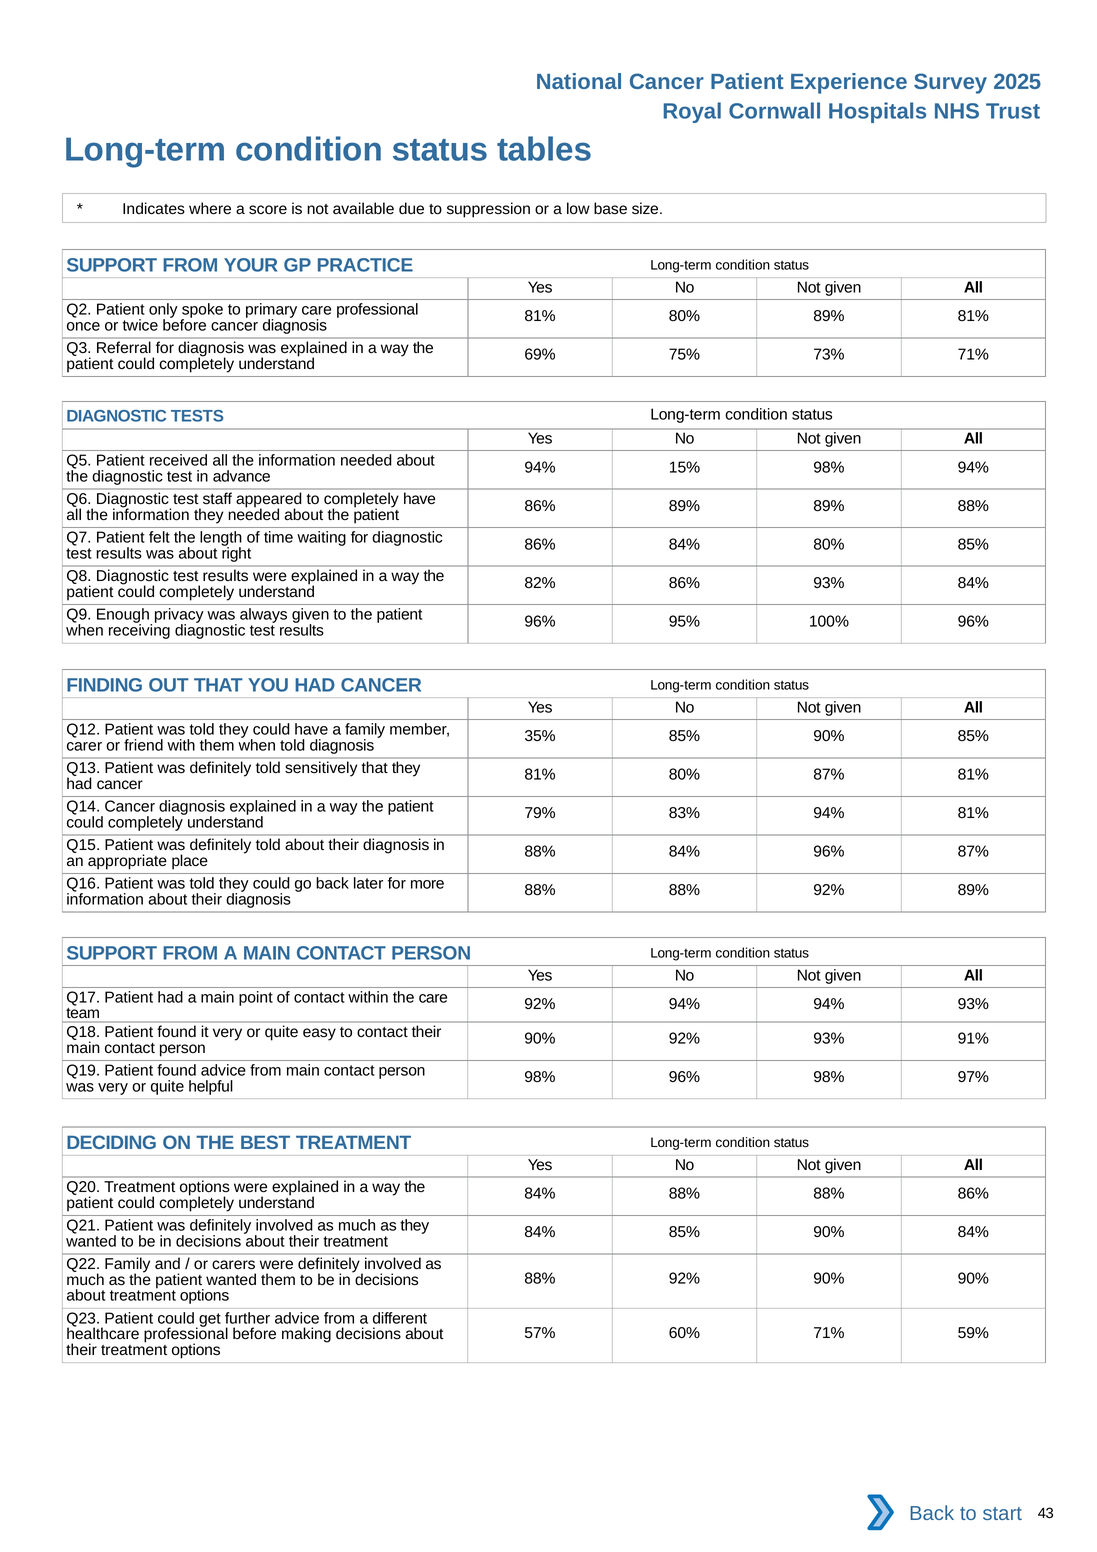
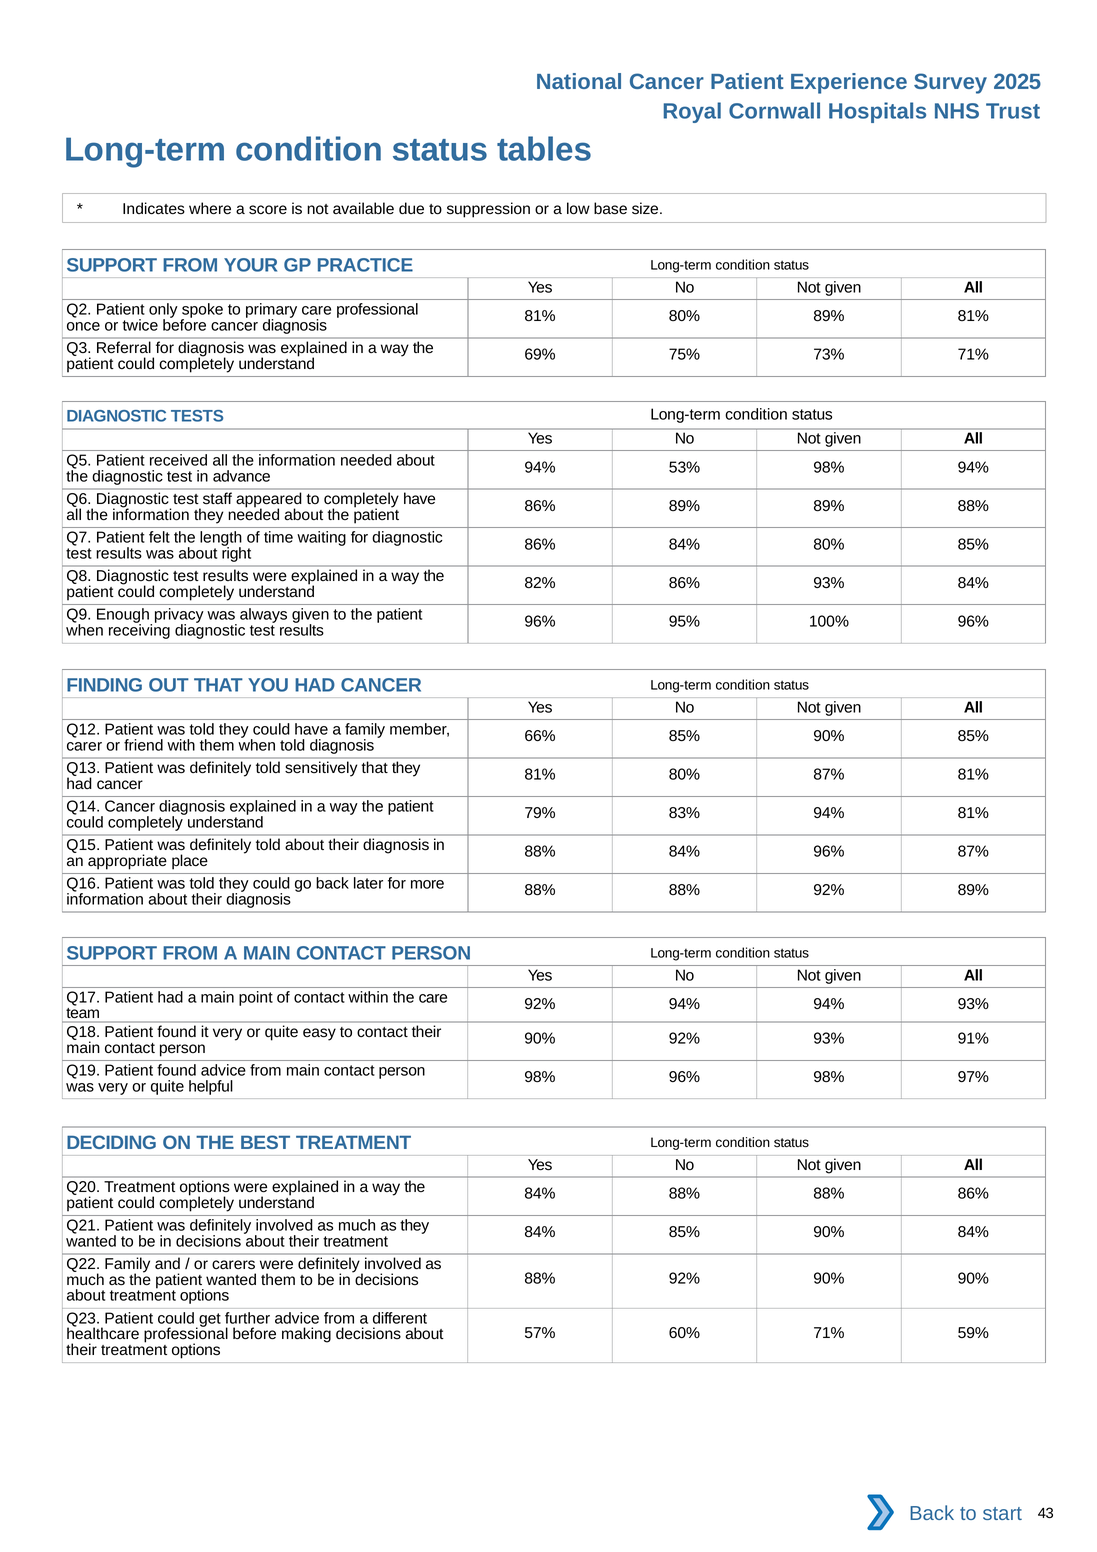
15%: 15% -> 53% (684, 467)
35%: 35% -> 66% (540, 736)
